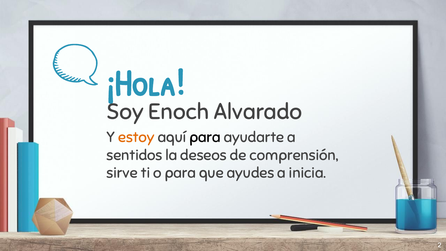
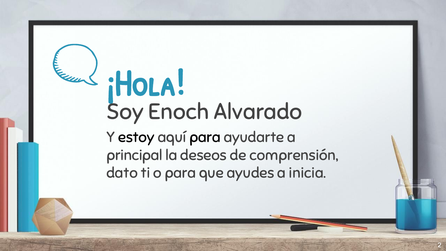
estoy colour: orange -> black (136, 137)
sentidos: sentidos -> principal (134, 155)
sirve: sirve -> dato (122, 173)
